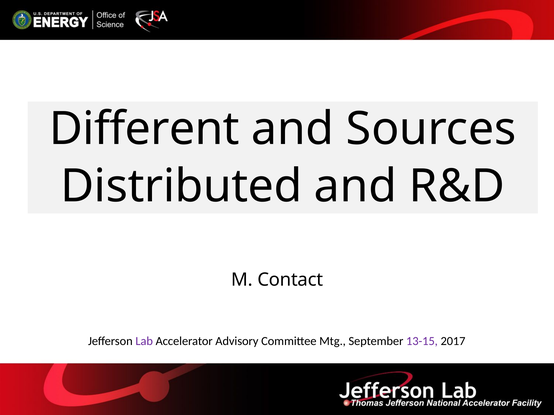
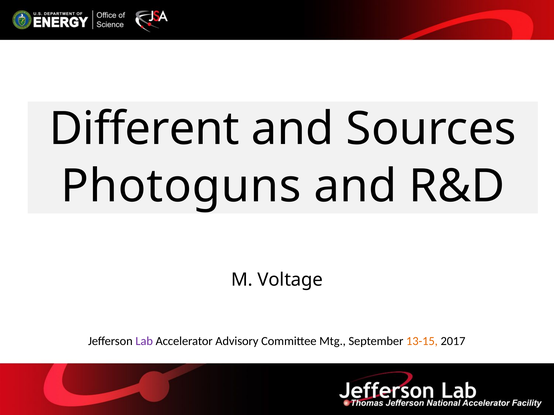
Distributed: Distributed -> Photoguns (181, 187)
Contact: Contact -> Voltage (290, 280)
13-15 colour: purple -> orange (422, 342)
